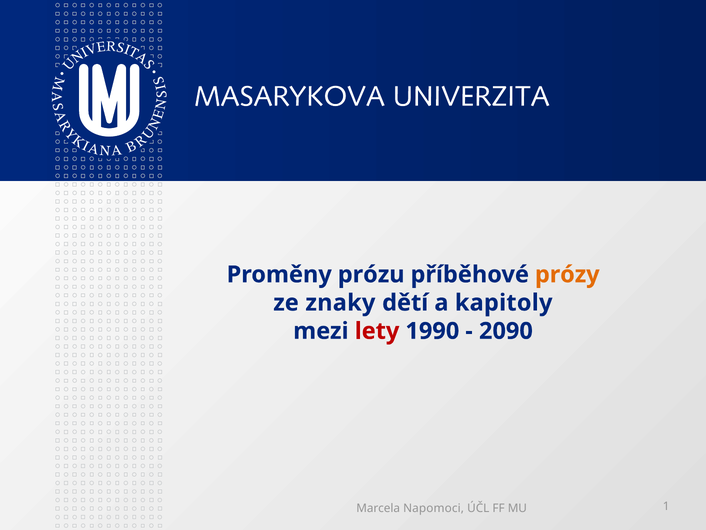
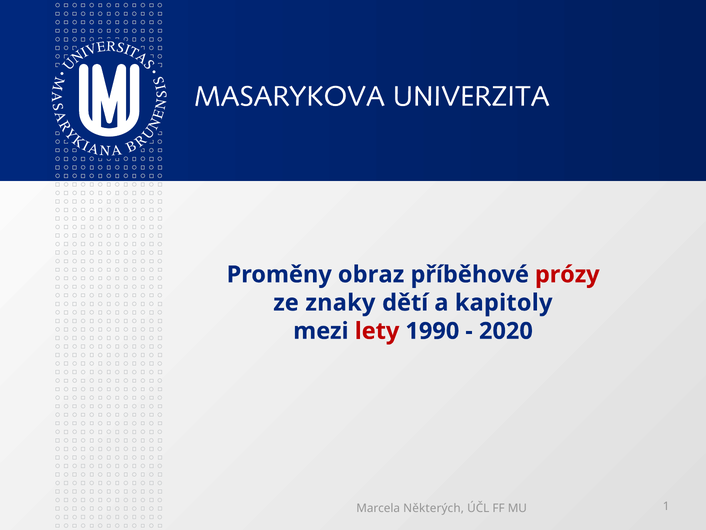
prózu: prózu -> obraz (371, 274)
prózy colour: orange -> red (567, 274)
2090: 2090 -> 2020 (506, 331)
Napomoci: Napomoci -> Některých (434, 508)
